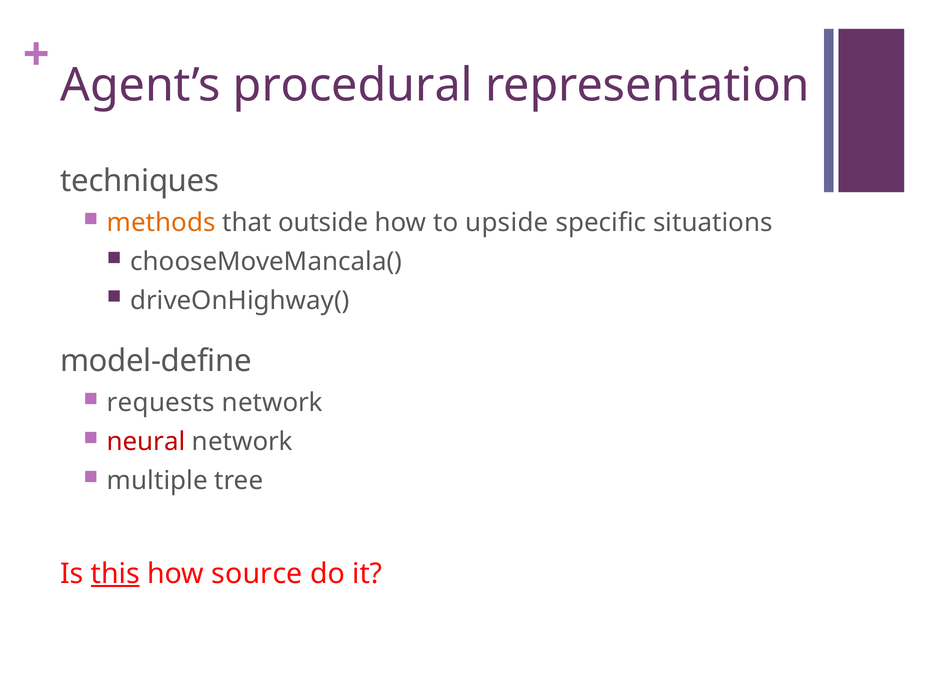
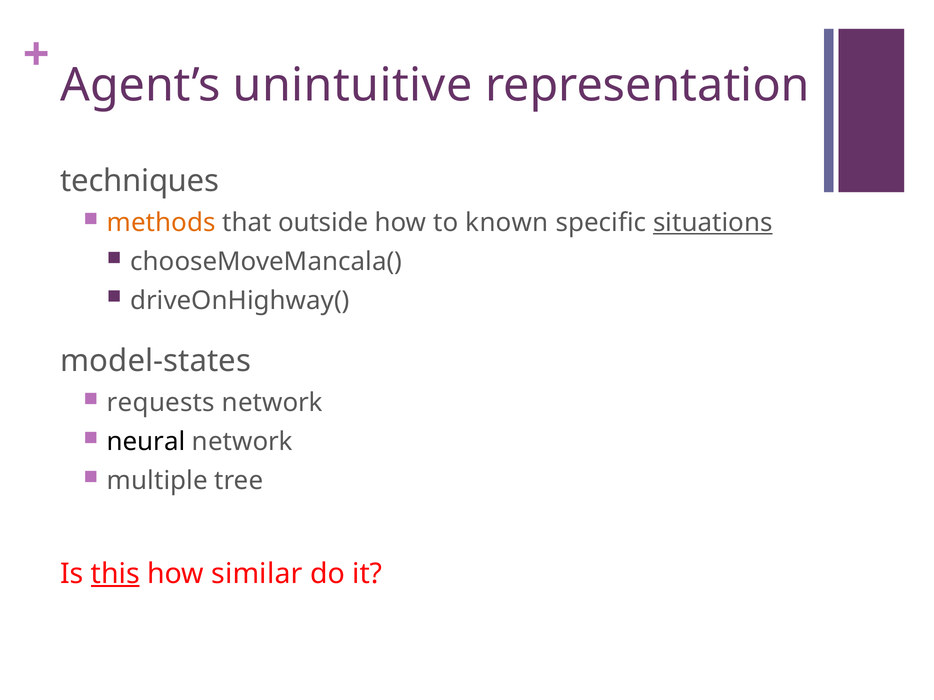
procedural: procedural -> unintuitive (353, 85)
upside: upside -> known (507, 223)
situations underline: none -> present (713, 223)
model-define: model-define -> model-states (156, 361)
neural colour: red -> black (146, 442)
source: source -> similar (257, 574)
